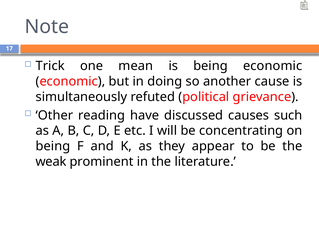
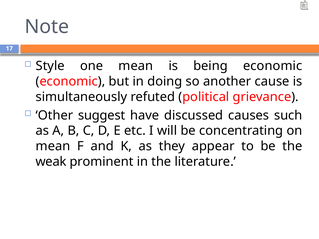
Trick: Trick -> Style (50, 66)
reading: reading -> suggest (102, 115)
being: being -> mean (53, 146)
